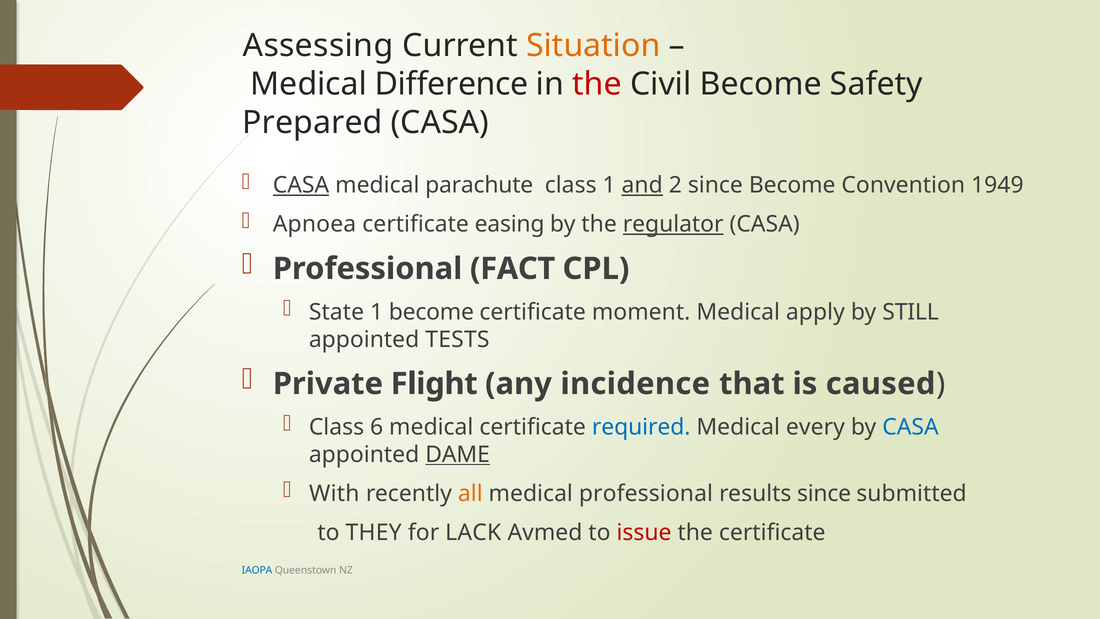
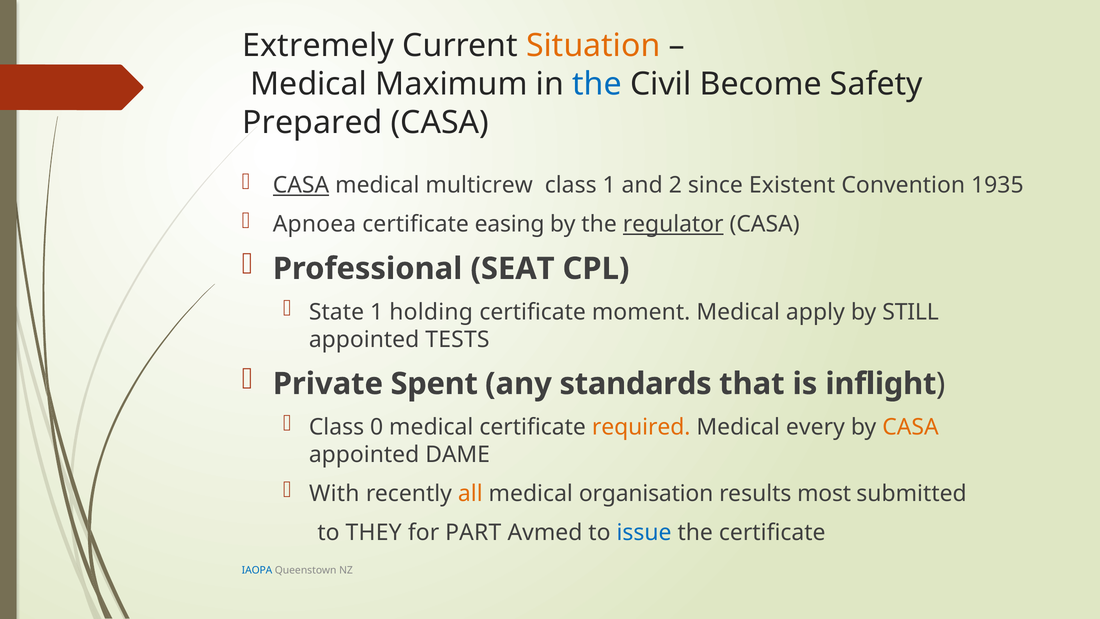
Assessing: Assessing -> Extremely (318, 46)
Difference: Difference -> Maximum (452, 84)
the colour: red -> blue (597, 84)
parachute: parachute -> multicrew (479, 185)
and underline: present -> none (642, 185)
since Become: Become -> Existent (792, 185)
1949: 1949 -> 1935 (997, 185)
FACT: FACT -> SEAT (512, 269)
1 become: become -> holding (431, 312)
Flight: Flight -> Spent (434, 384)
incidence: incidence -> standards (636, 384)
caused: caused -> inflight (881, 384)
6: 6 -> 0 (377, 427)
required colour: blue -> orange (641, 427)
CASA colour: blue -> orange (911, 427)
DAME underline: present -> none (458, 454)
medical professional: professional -> organisation (646, 493)
results since: since -> most (824, 493)
LACK: LACK -> PART (473, 532)
issue colour: red -> blue (644, 532)
